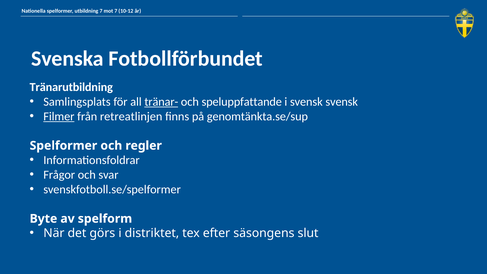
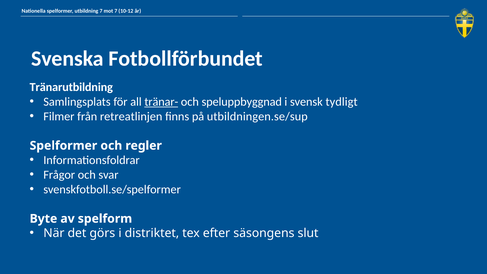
speluppfattande: speluppfattande -> speluppbyggnad (242, 102)
svensk svensk: svensk -> tydligt (342, 102)
Filmer underline: present -> none (59, 116)
genomtänkta.se/sup: genomtänkta.se/sup -> utbildningen.se/sup (257, 116)
